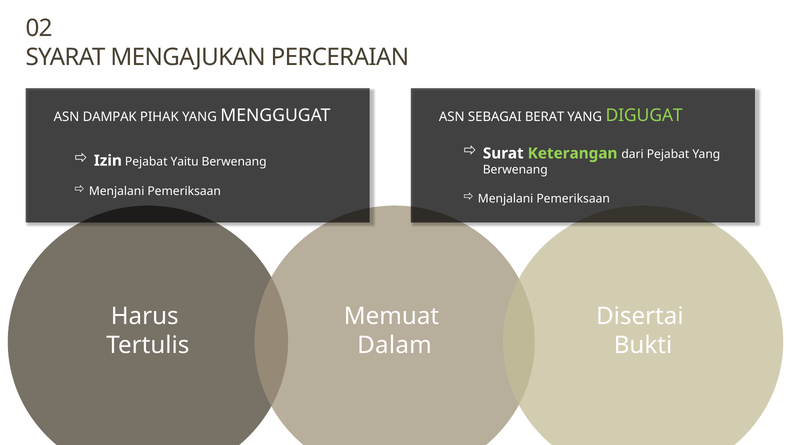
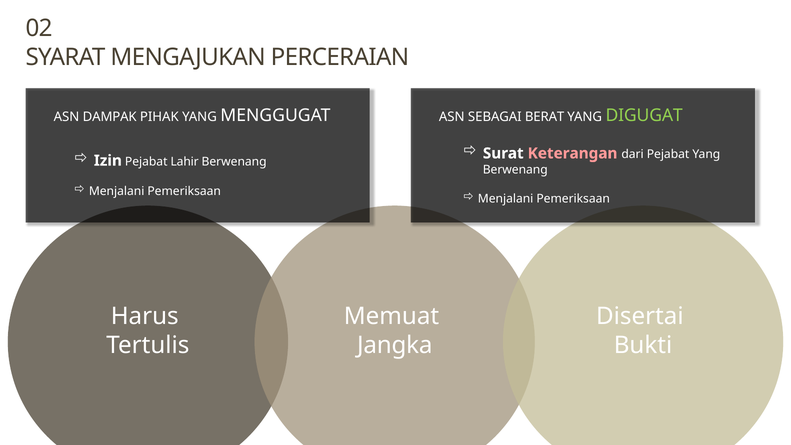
Keterangan colour: light green -> pink (573, 153)
Yaitu: Yaitu -> Lahir (185, 162)
Dalam: Dalam -> Jangka (395, 345)
